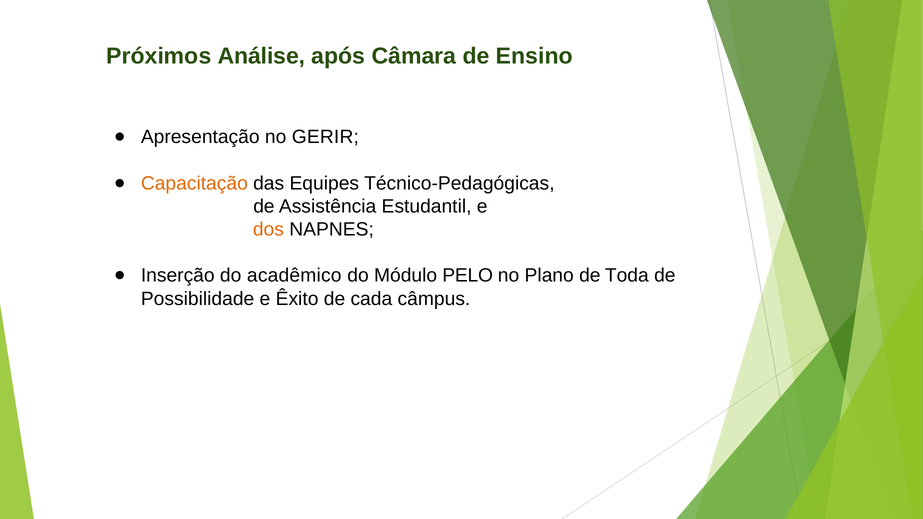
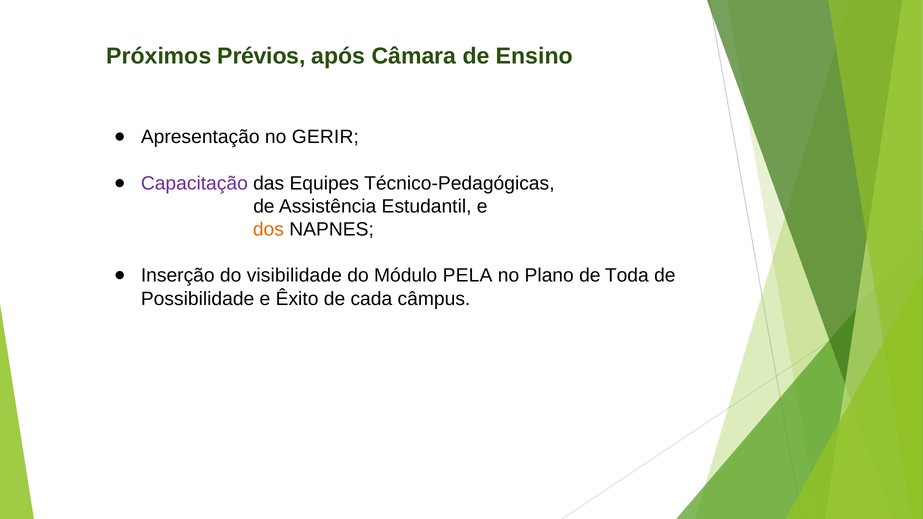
Análise: Análise -> Prévios (261, 56)
Capacitação colour: orange -> purple (194, 183)
acadêmico: acadêmico -> visibilidade (294, 276)
PELO: PELO -> PELA (468, 276)
